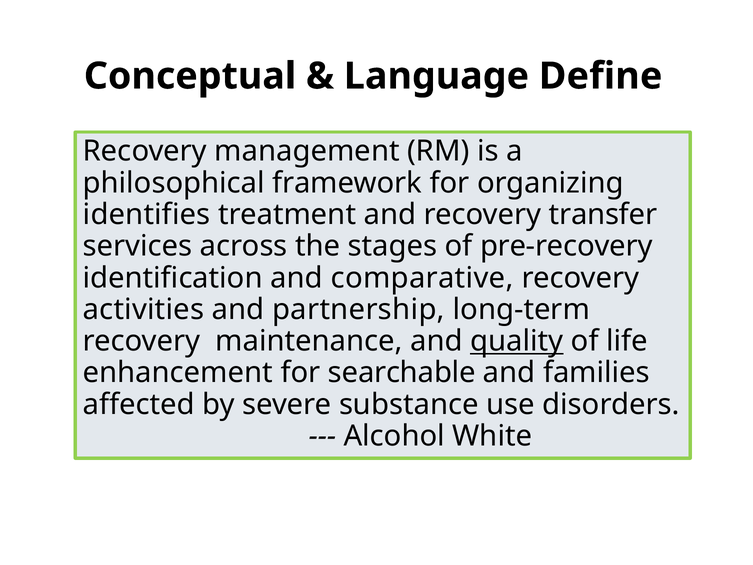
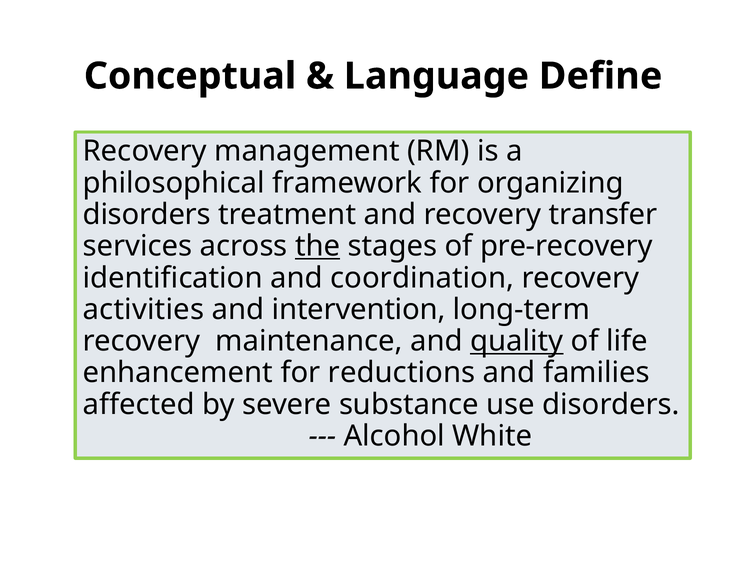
identifies: identifies -> disorders (147, 214)
the underline: none -> present (318, 246)
comparative: comparative -> coordination (422, 278)
partnership: partnership -> intervention (359, 309)
searchable: searchable -> reductions (402, 373)
